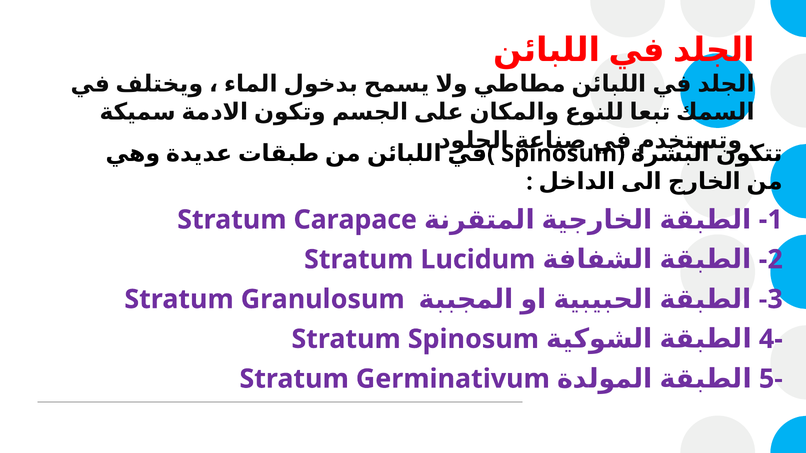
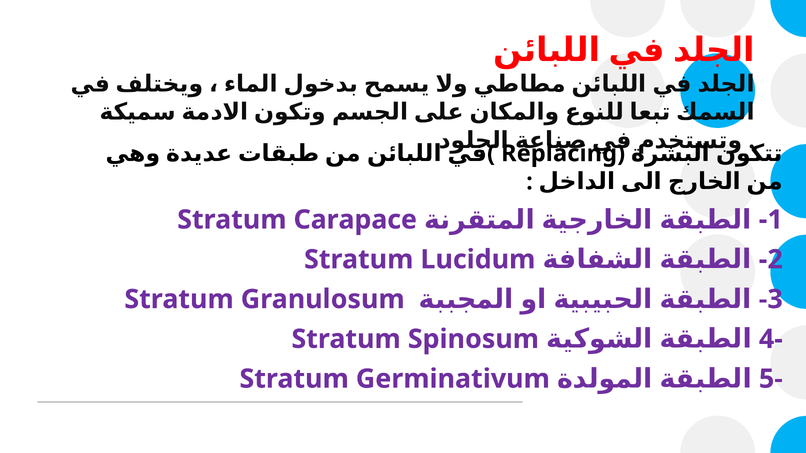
Spinosum: Spinosum -> Replacing (559, 154)
